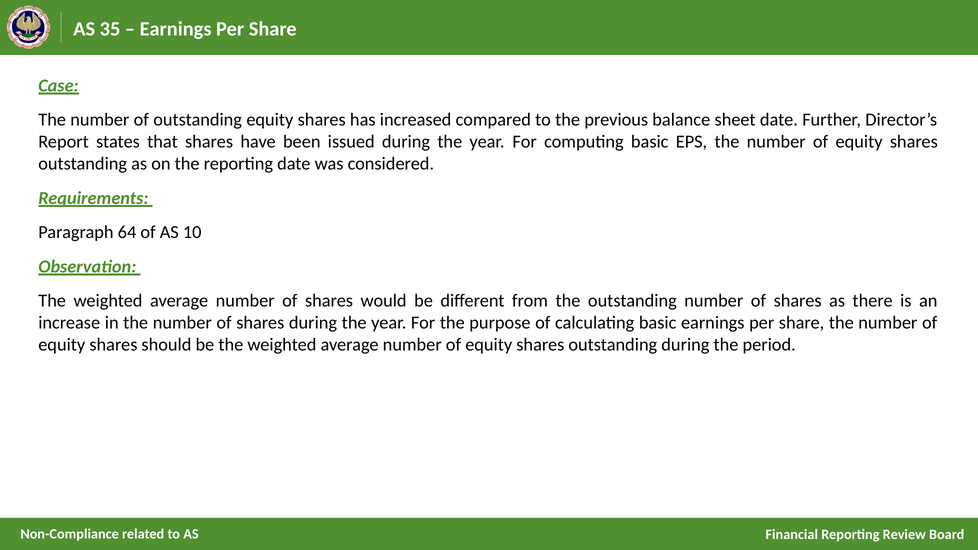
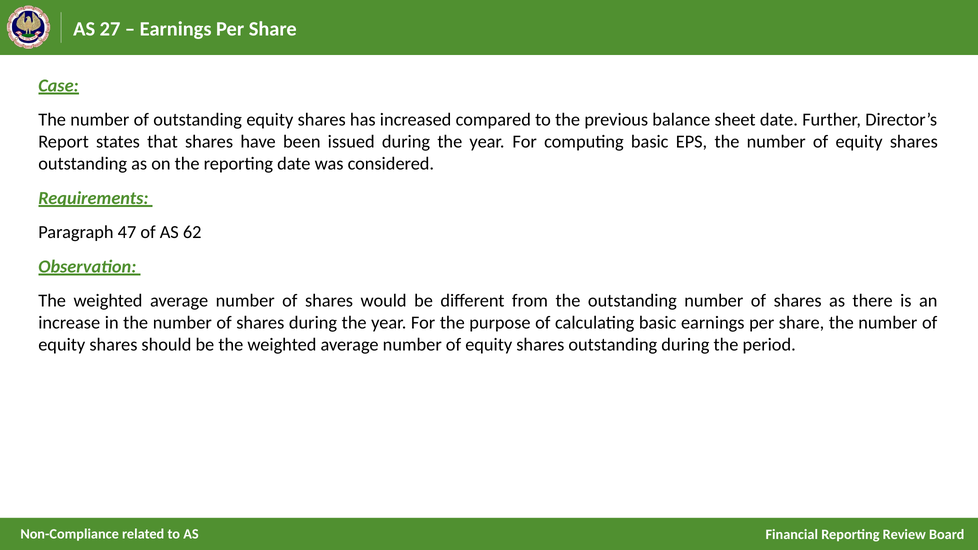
35: 35 -> 27 (110, 29)
64: 64 -> 47 (127, 232)
10: 10 -> 62 (192, 232)
